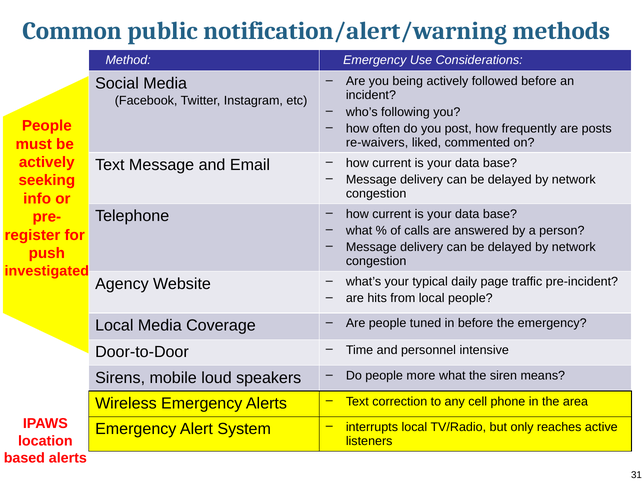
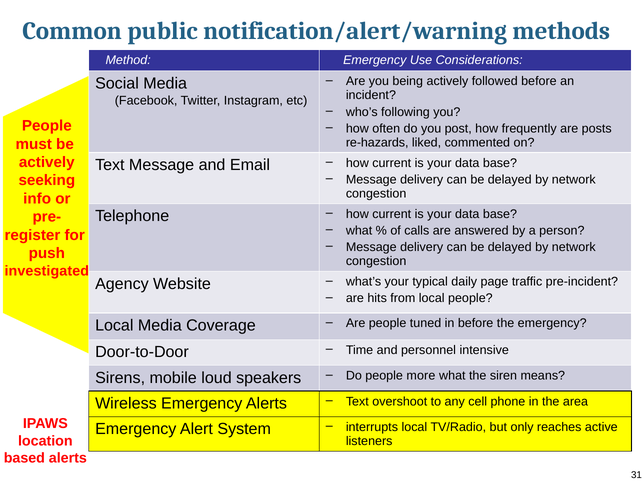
re-waivers: re-waivers -> re-hazards (377, 143)
correction: correction -> overshoot (400, 402)
